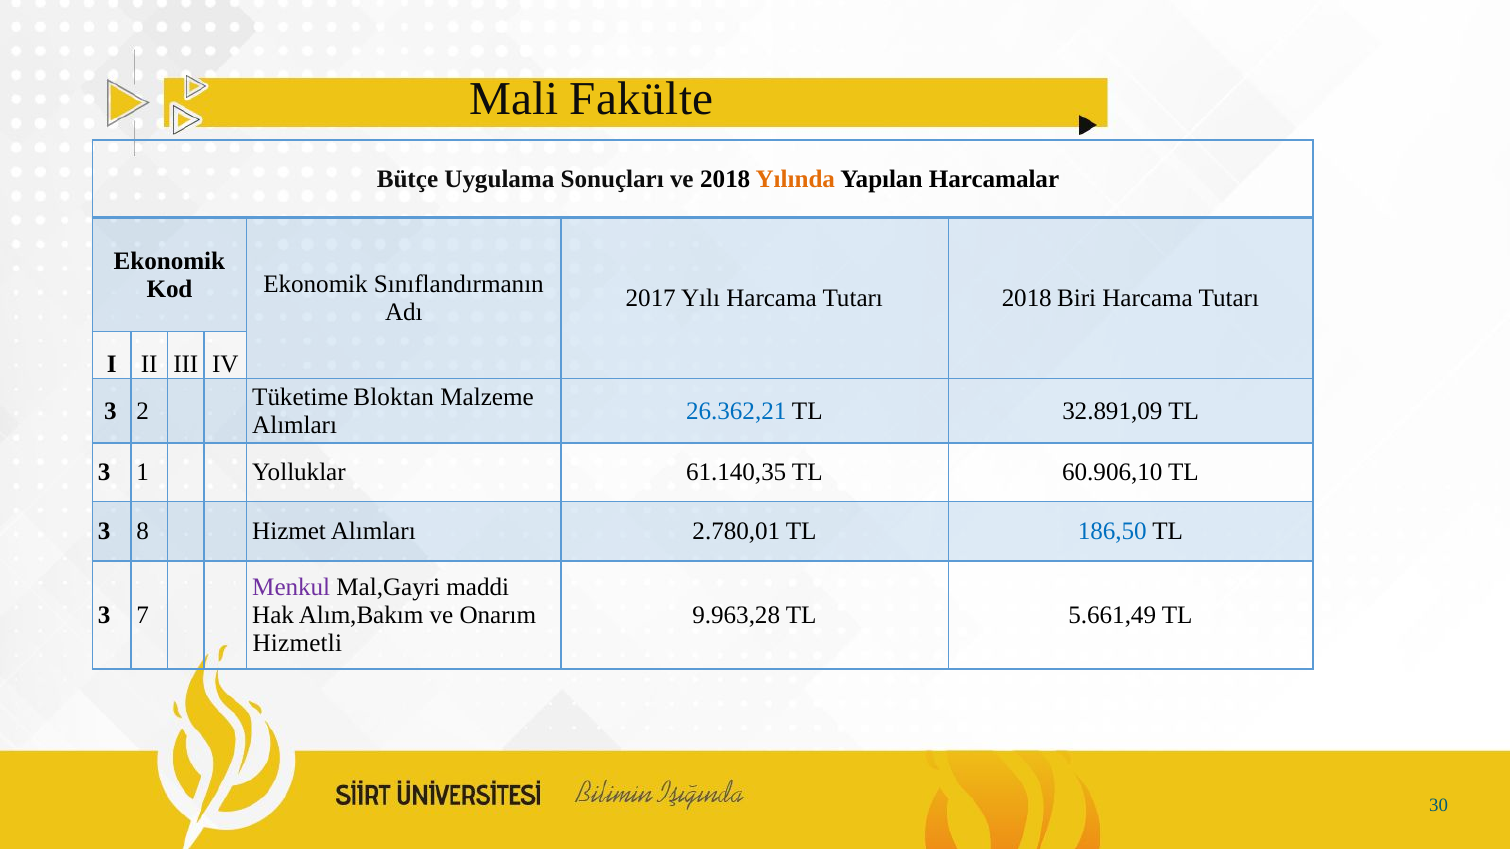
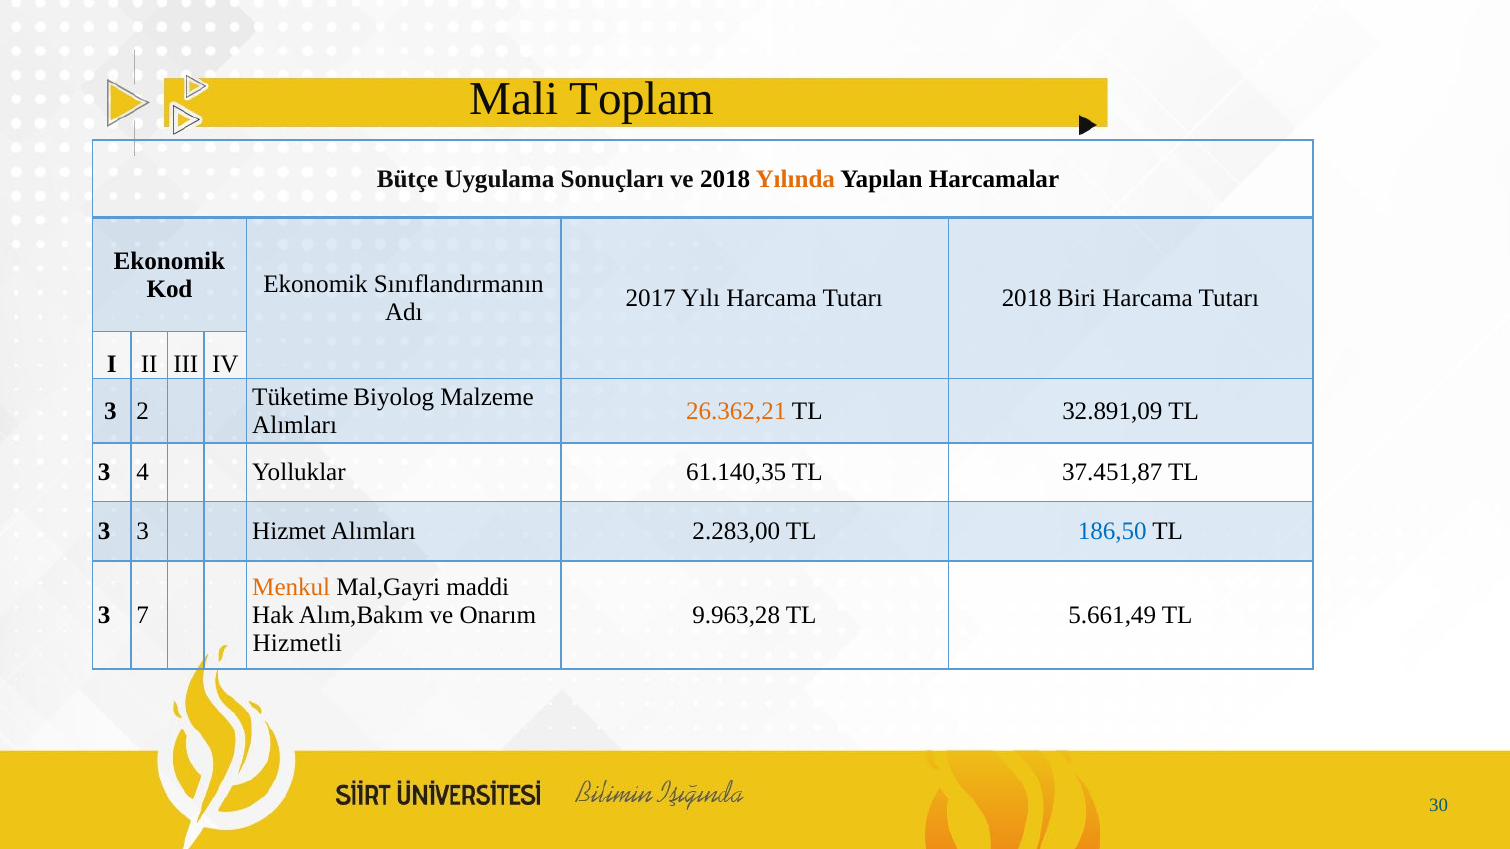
Fakülte: Fakülte -> Toplam (642, 99)
Bloktan: Bloktan -> Biyolog (394, 397)
26.362,21 colour: blue -> orange (736, 411)
1: 1 -> 4 (143, 473)
60.906,10: 60.906,10 -> 37.451,87 (1112, 473)
3 8: 8 -> 3 (143, 532)
2.780,01: 2.780,01 -> 2.283,00 (736, 532)
Menkul colour: purple -> orange (291, 588)
